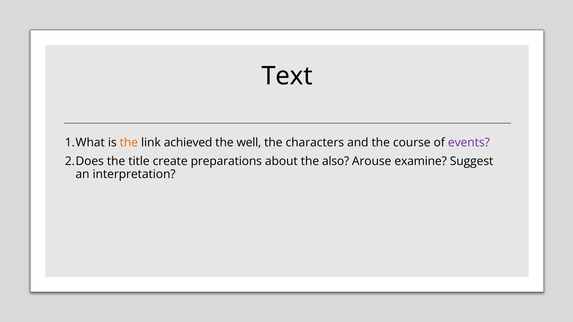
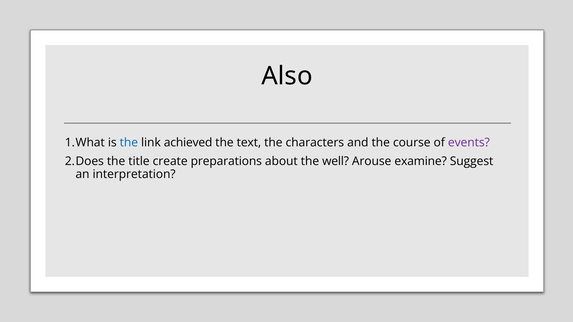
Text: Text -> Also (287, 76)
the colour: orange -> blue (129, 143)
well: well -> text (249, 143)
also: also -> well (336, 162)
